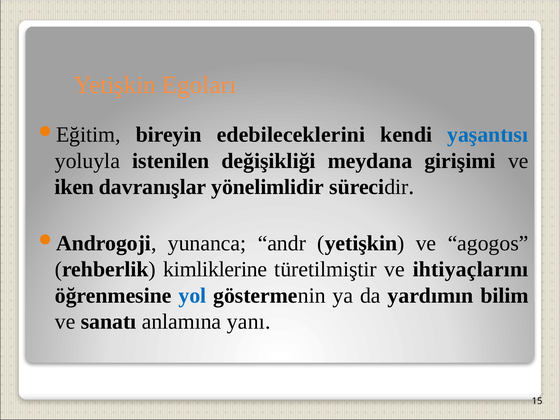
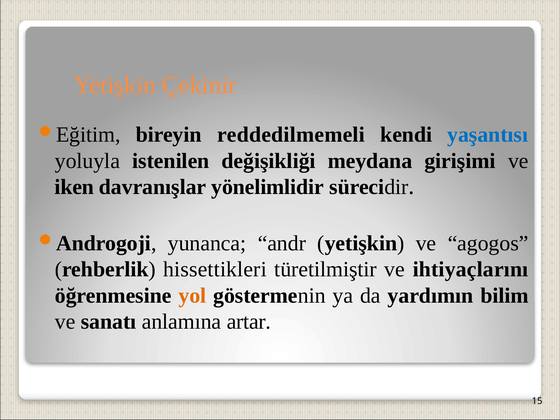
Egoları: Egoları -> Çekinir (199, 85)
edebileceklerini: edebileceklerini -> reddedilmemeli (291, 135)
kimliklerine: kimliklerine -> hissettikleri (215, 269)
yol colour: blue -> orange (192, 296)
yanı: yanı -> artar (249, 322)
